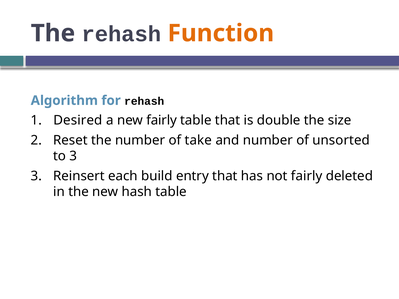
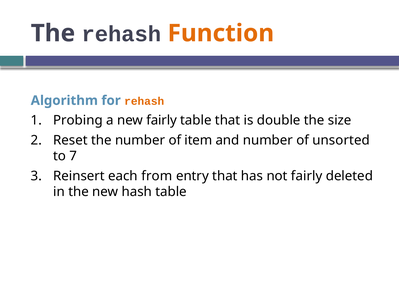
rehash colour: black -> orange (144, 101)
Desired: Desired -> Probing (78, 120)
take: take -> item (198, 140)
to 3: 3 -> 7 (73, 156)
build: build -> from (157, 176)
